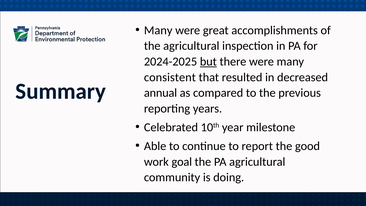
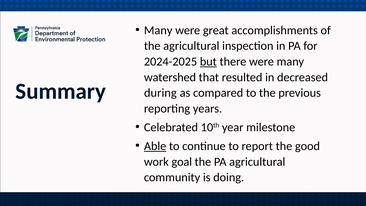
consistent: consistent -> watershed (170, 77)
annual: annual -> during (160, 93)
Able underline: none -> present (155, 146)
